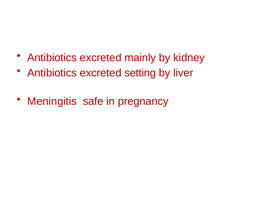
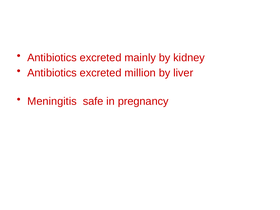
setting: setting -> million (140, 73)
